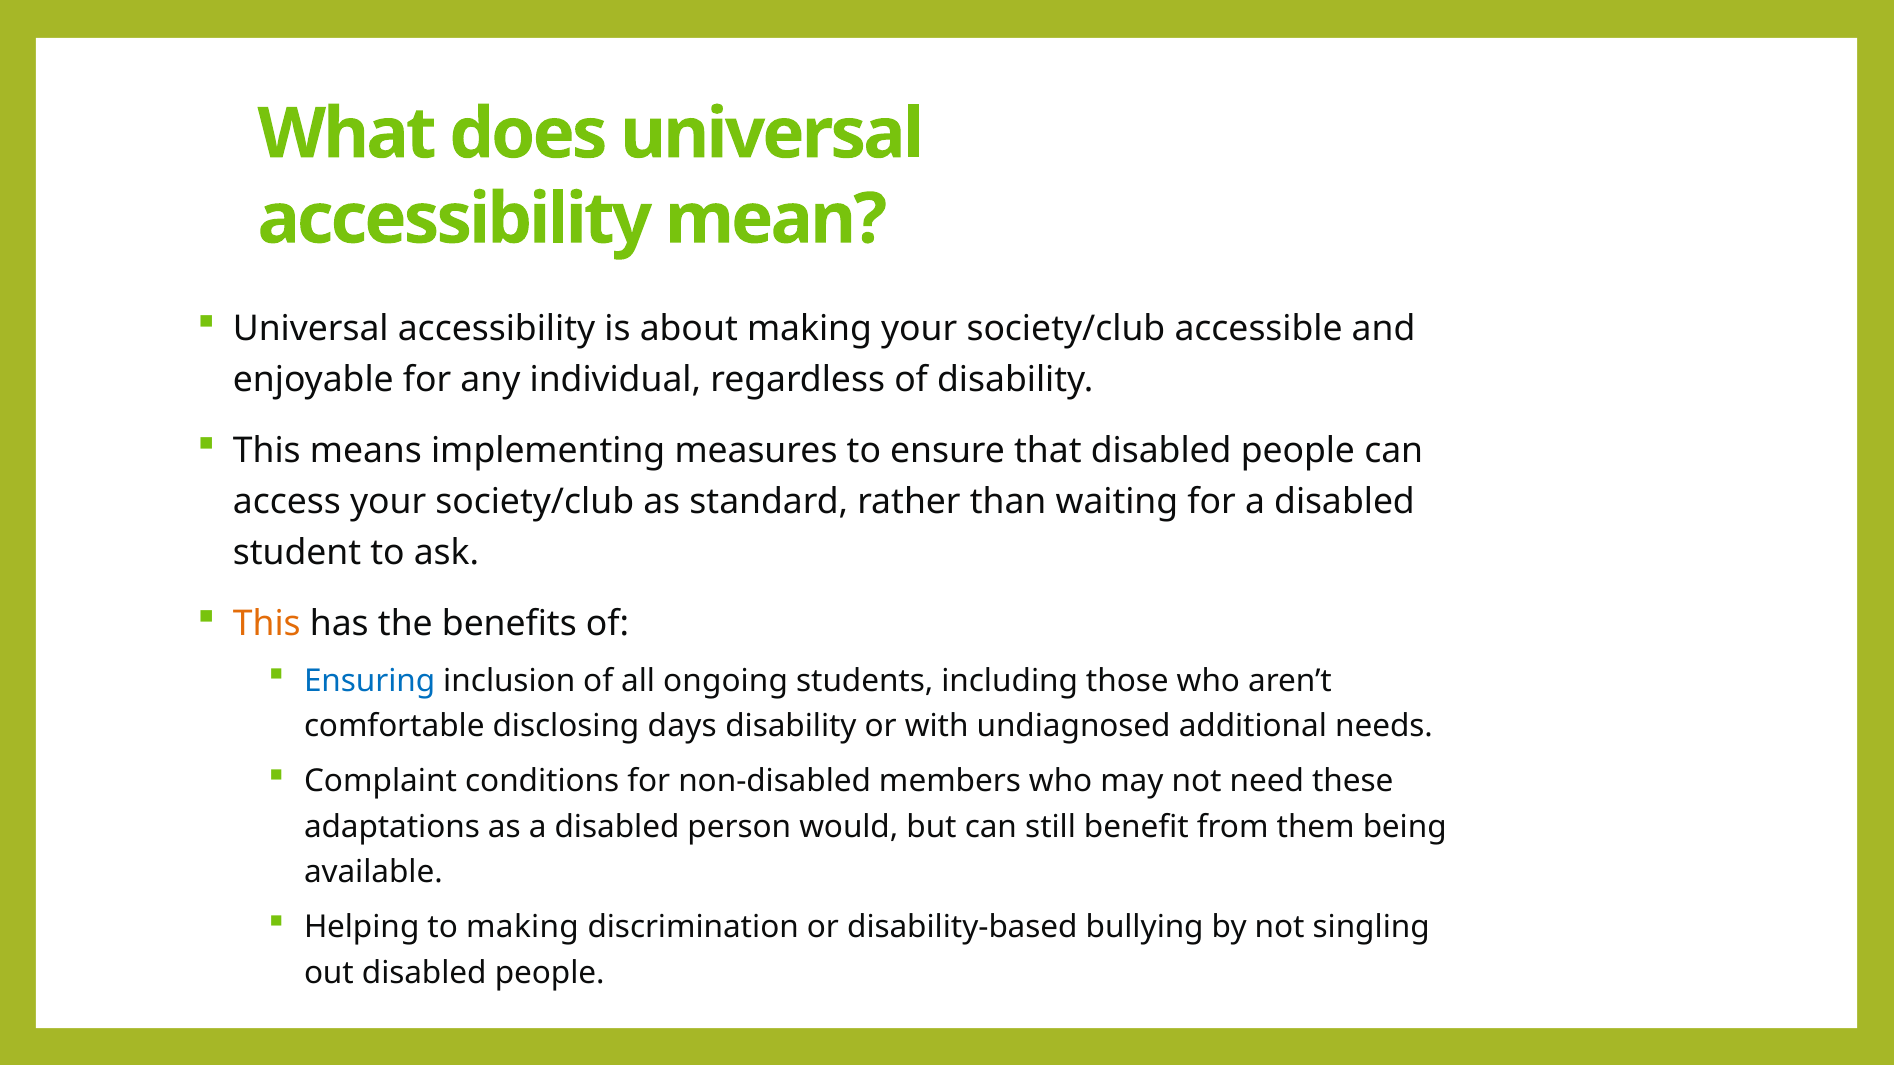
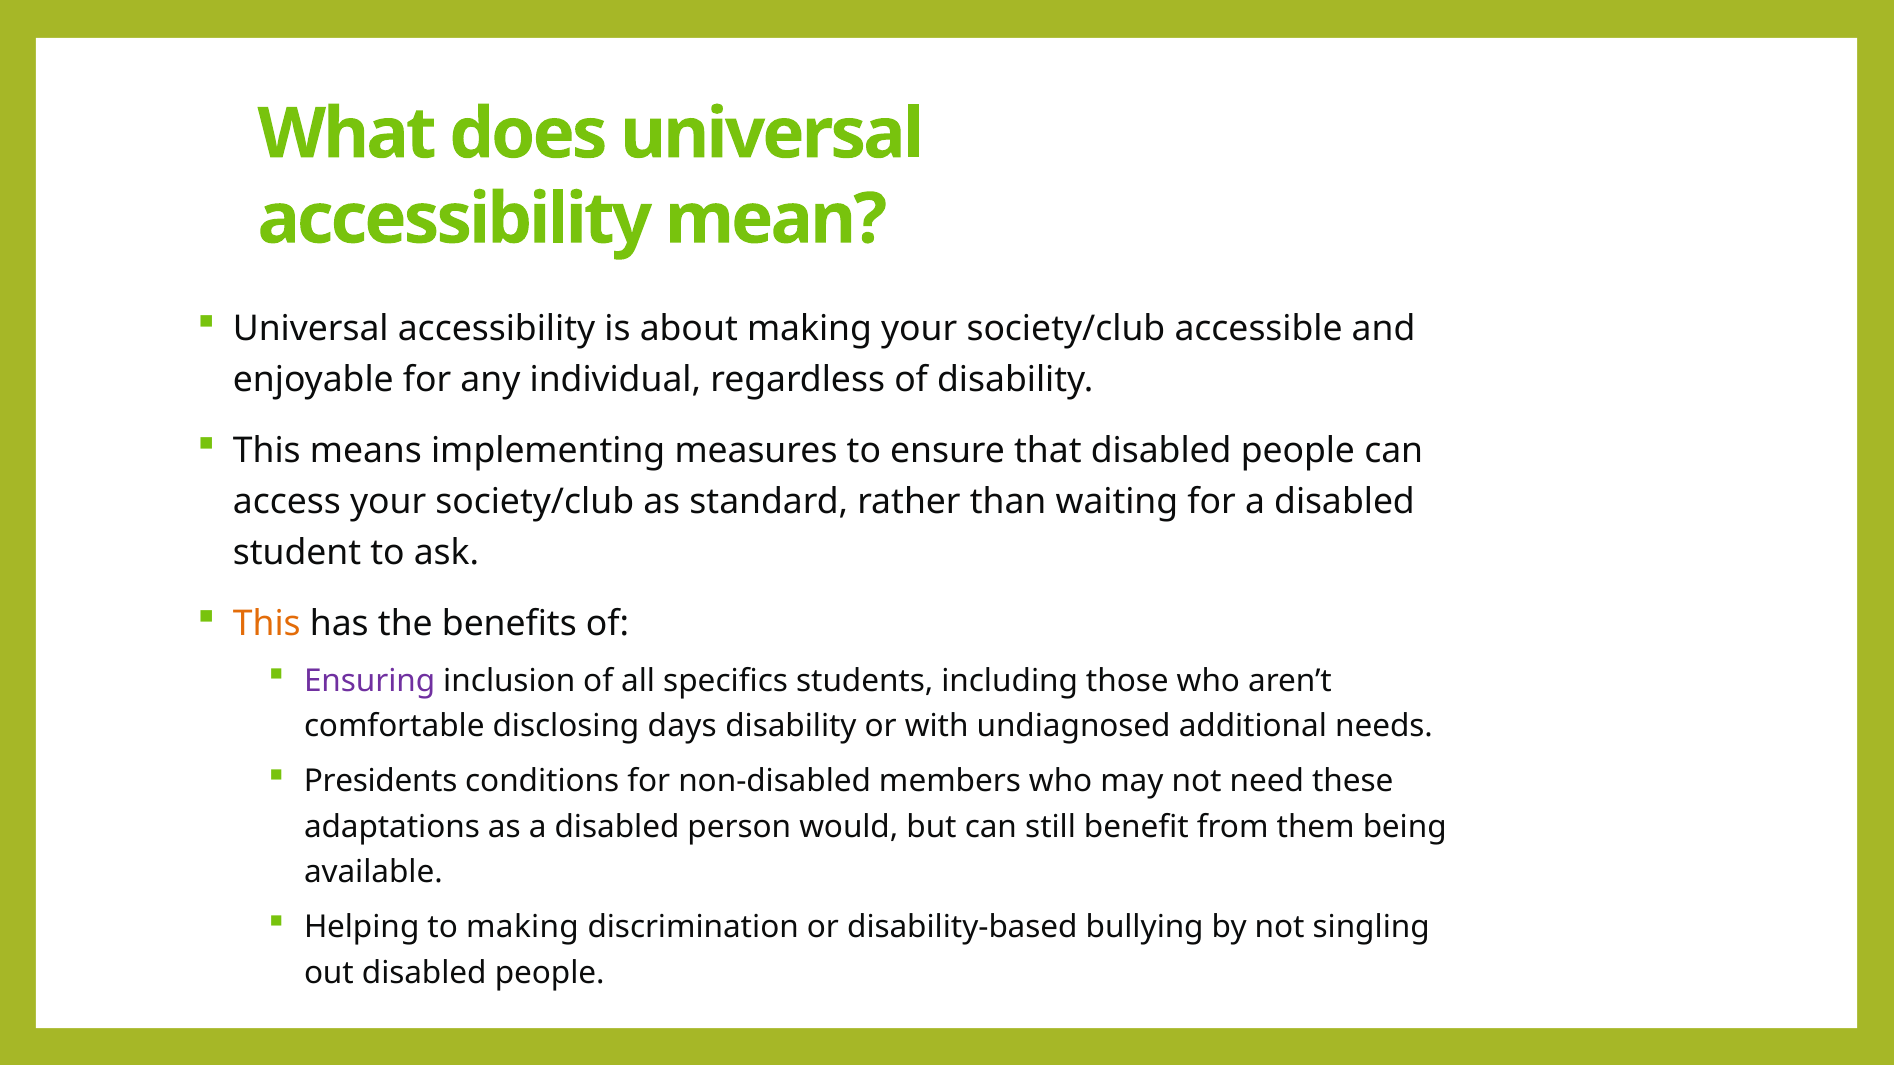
Ensuring colour: blue -> purple (370, 681)
ongoing: ongoing -> specifics (726, 681)
Complaint: Complaint -> Presidents (381, 782)
